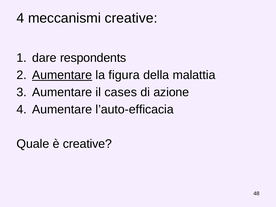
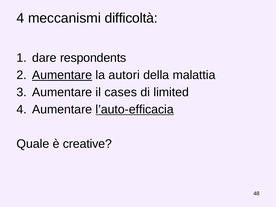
meccanismi creative: creative -> difficoltà (131, 18)
figura: figura -> autori (124, 75)
azione: azione -> limited (171, 92)
l’auto-efficacia underline: none -> present (135, 109)
